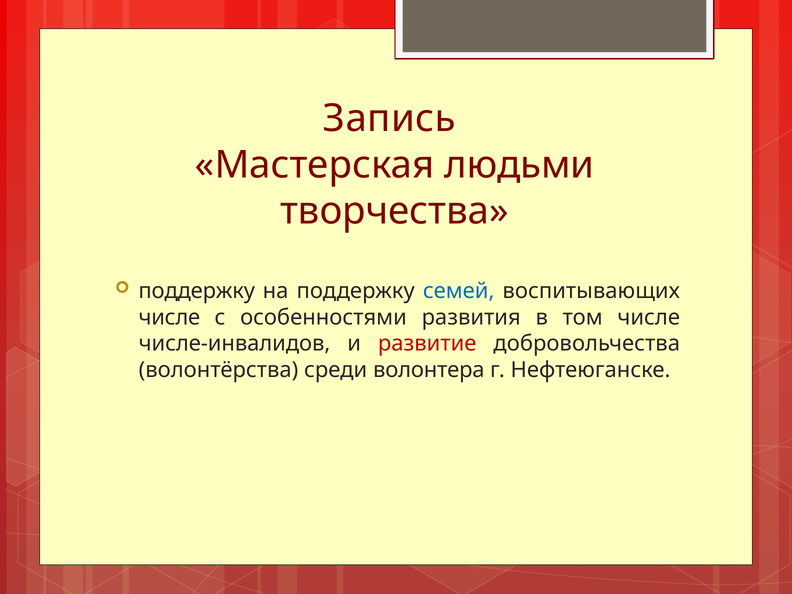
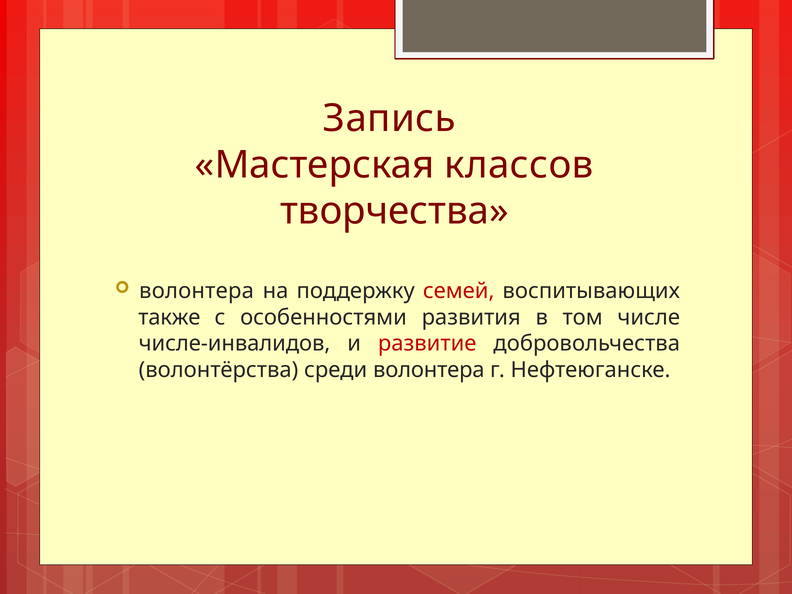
людьми: людьми -> классов (519, 165)
поддержку: поддержку -> волонтера (197, 291)
семей colour: blue -> red (459, 291)
числе: числе -> также (169, 317)
